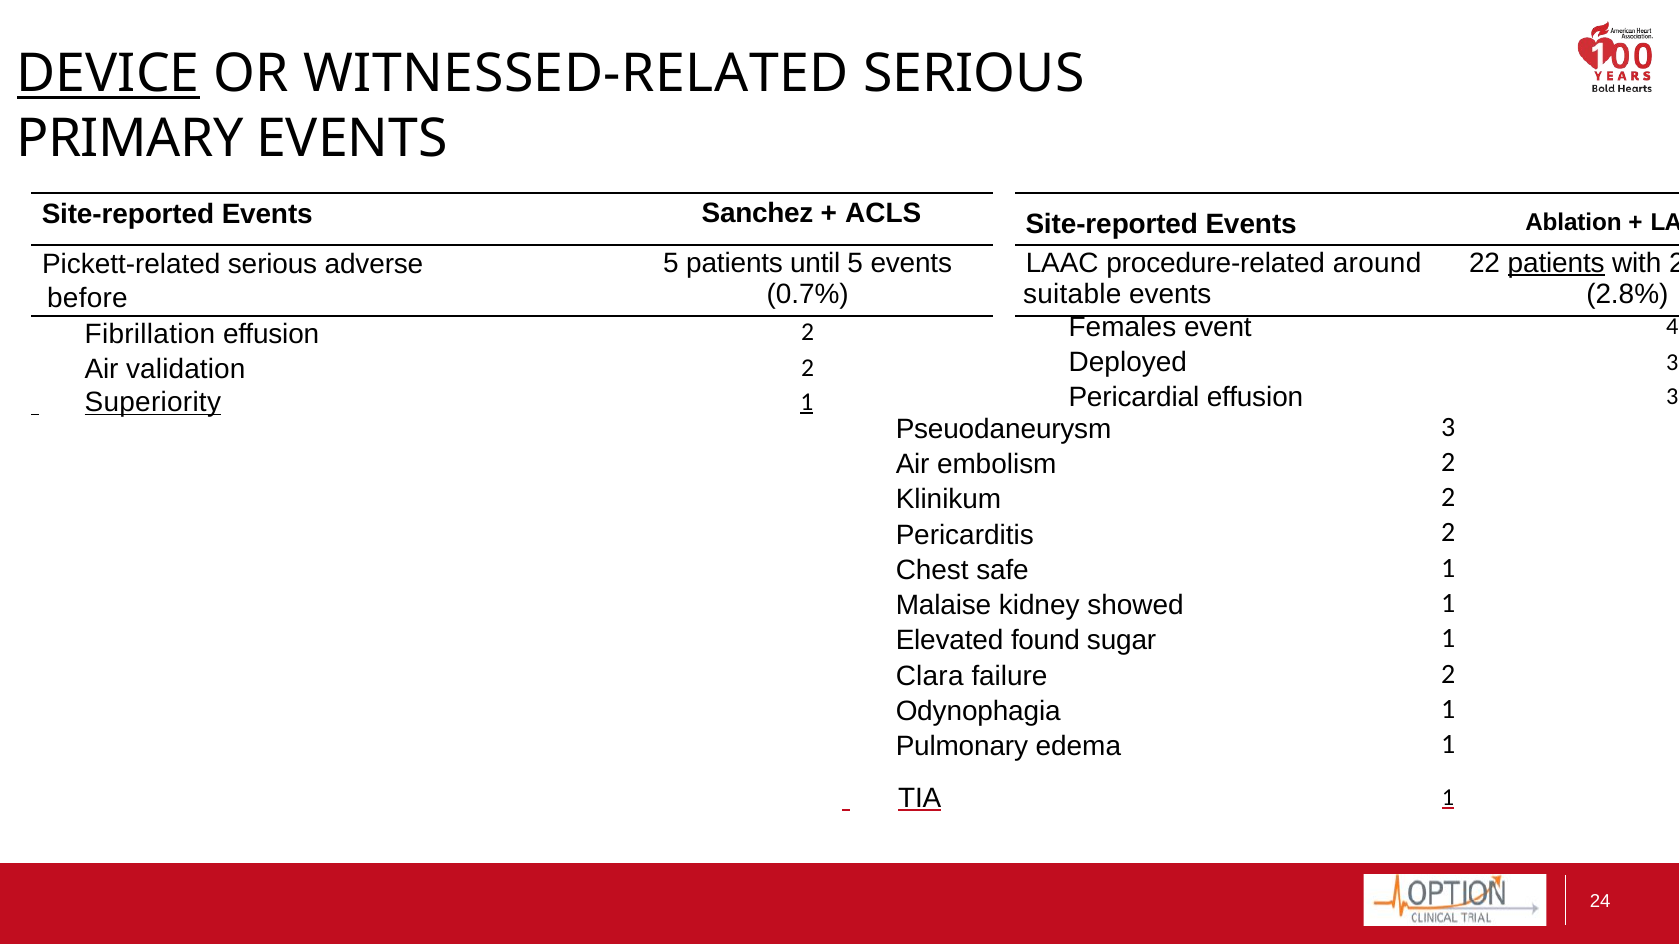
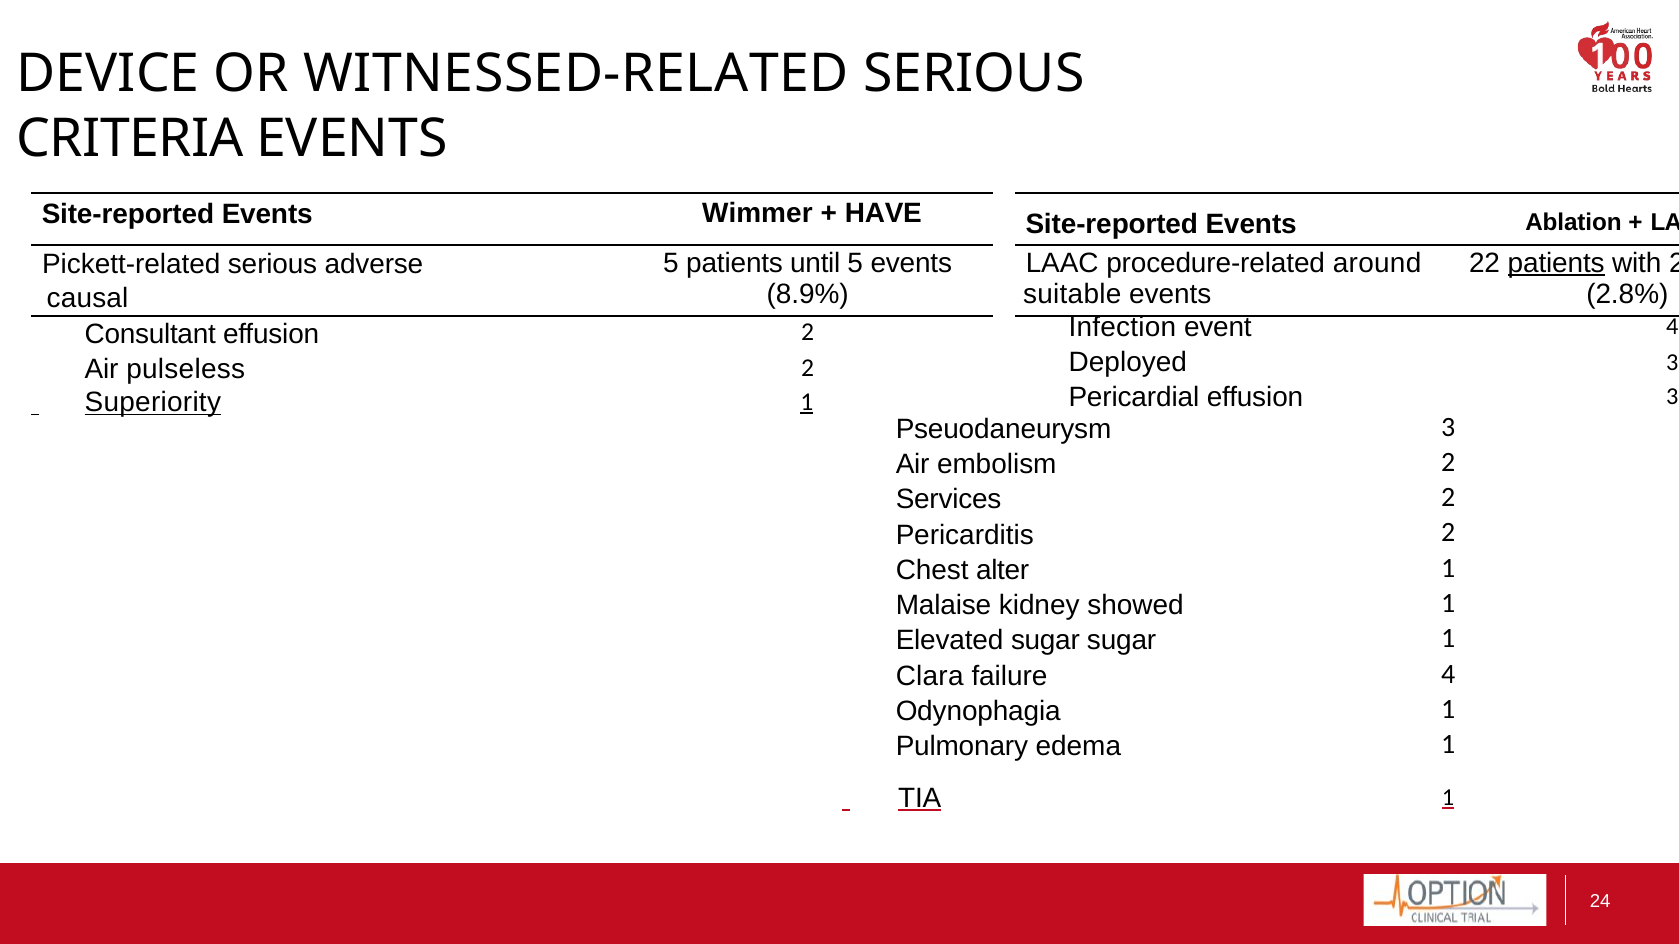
DEVICE underline: present -> none (108, 74)
PRIMARY: PRIMARY -> CRITERIA (130, 139)
Sanchez: Sanchez -> Wimmer (757, 213)
ACLS: ACLS -> HAVE (883, 213)
0.7%: 0.7% -> 8.9% (808, 295)
before: before -> causal (88, 298)
Fibrillation: Fibrillation -> Consultant (150, 334)
Females: Females -> Infection (1122, 327)
validation: validation -> pulseless (186, 369)
Klinikum: Klinikum -> Services (949, 500)
safe: safe -> alter (1003, 570)
Elevated found: found -> sugar (1045, 641)
failure 2: 2 -> 4 (1448, 674)
